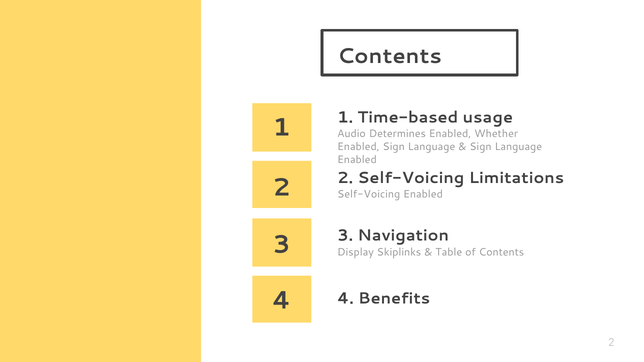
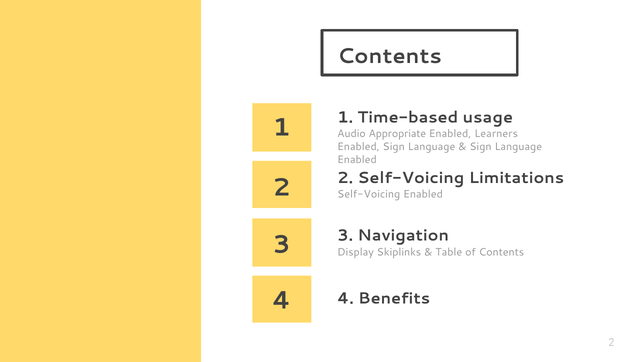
Determines: Determines -> Appropriate (397, 134)
Whether: Whether -> Learners (496, 134)
